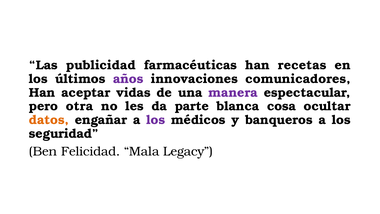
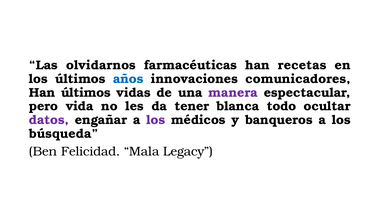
publicidad: publicidad -> olvidarnos (101, 65)
años colour: purple -> blue (128, 79)
Han aceptar: aceptar -> últimos (86, 92)
otra: otra -> vida (80, 106)
parte: parte -> tener (192, 106)
cosa: cosa -> todo (282, 106)
datos colour: orange -> purple (49, 120)
seguridad: seguridad -> búsqueda (64, 134)
